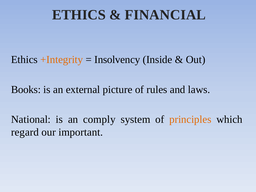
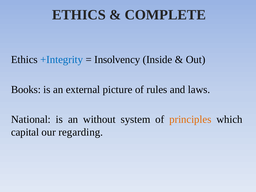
FINANCIAL: FINANCIAL -> COMPLETE (165, 15)
+Integrity colour: orange -> blue (62, 60)
comply: comply -> without (99, 119)
regard: regard -> capital (25, 132)
important: important -> regarding (81, 132)
